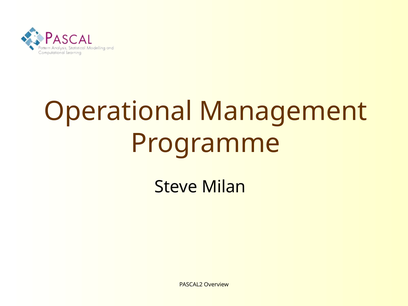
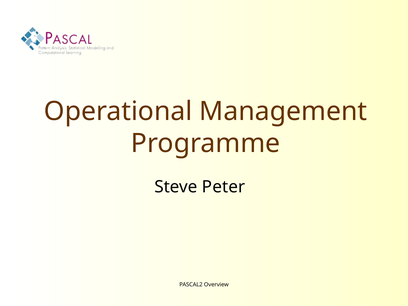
Milan: Milan -> Peter (224, 187)
